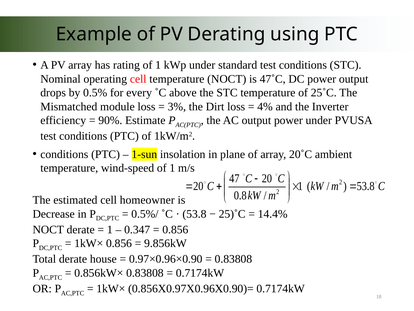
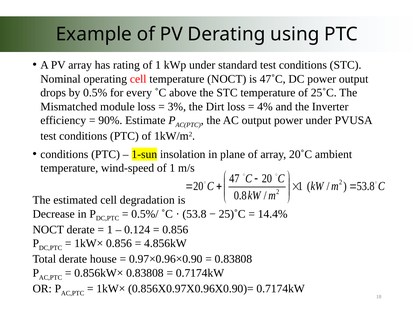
homeowner: homeowner -> degradation (147, 200)
0.347: 0.347 -> 0.124 (137, 229)
9.856kW: 9.856kW -> 4.856kW (165, 243)
